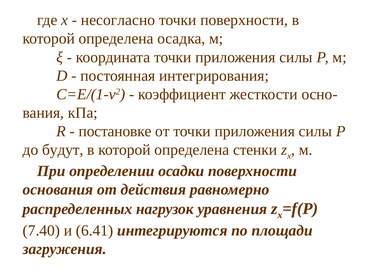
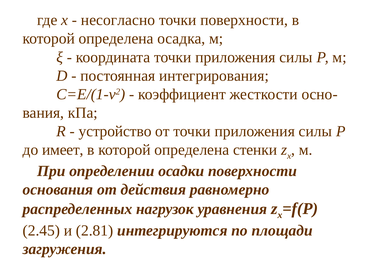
постановке: постановке -> устройство (115, 131)
будут: будут -> имеет (63, 150)
7.40: 7.40 -> 2.45 (41, 231)
6.41: 6.41 -> 2.81 (95, 231)
